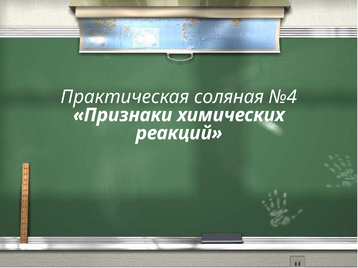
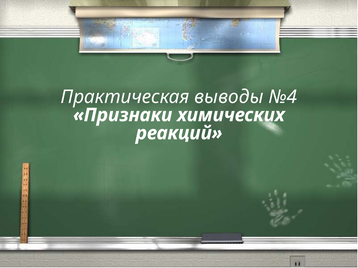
соляная: соляная -> выводы (229, 97)
